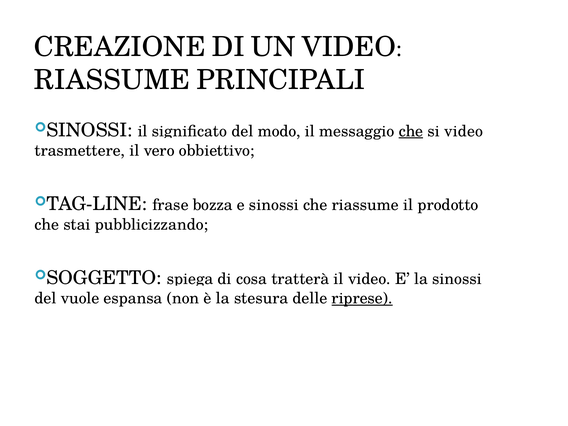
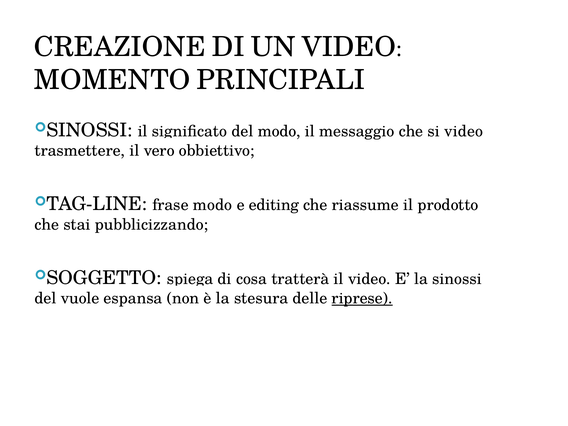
RIASSUME: RIASSUME -> MOMENTO (112, 80)
che underline: present -> none (411, 131)
bozza: bozza -> modo (213, 205)
e sinossi: sinossi -> editing (274, 205)
